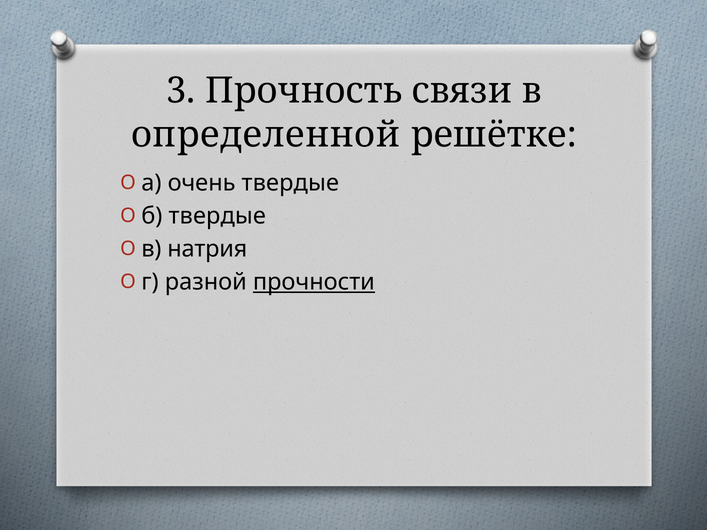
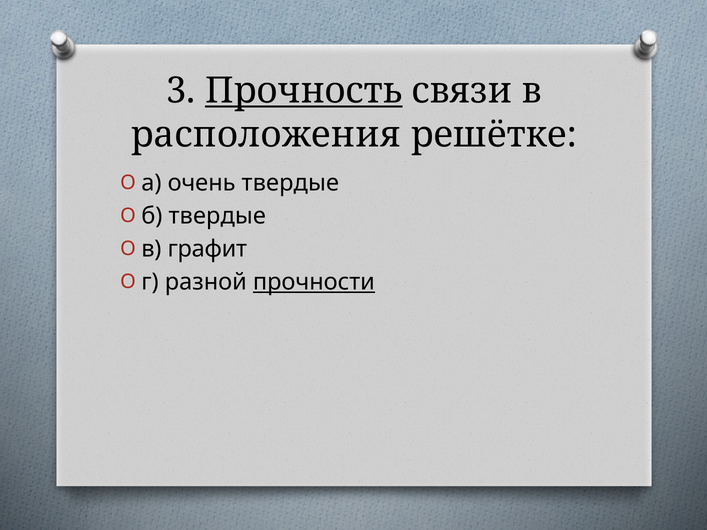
Прочность underline: none -> present (304, 91)
определенной: определенной -> расположения (266, 135)
натрия: натрия -> графит (207, 249)
